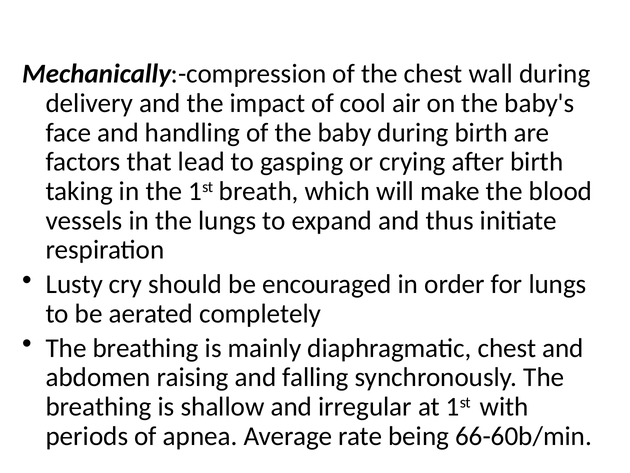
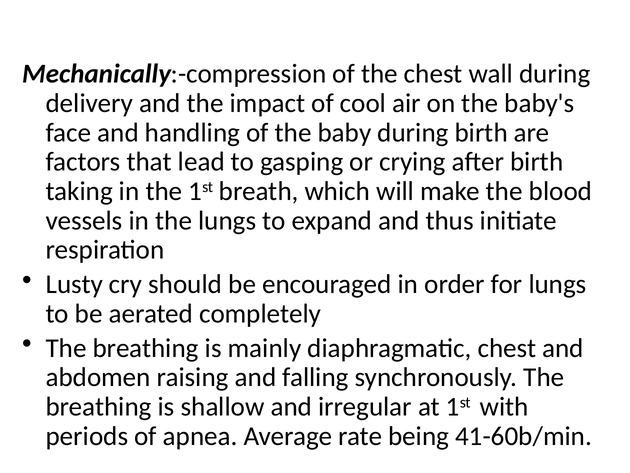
66-60b/min: 66-60b/min -> 41-60b/min (524, 436)
